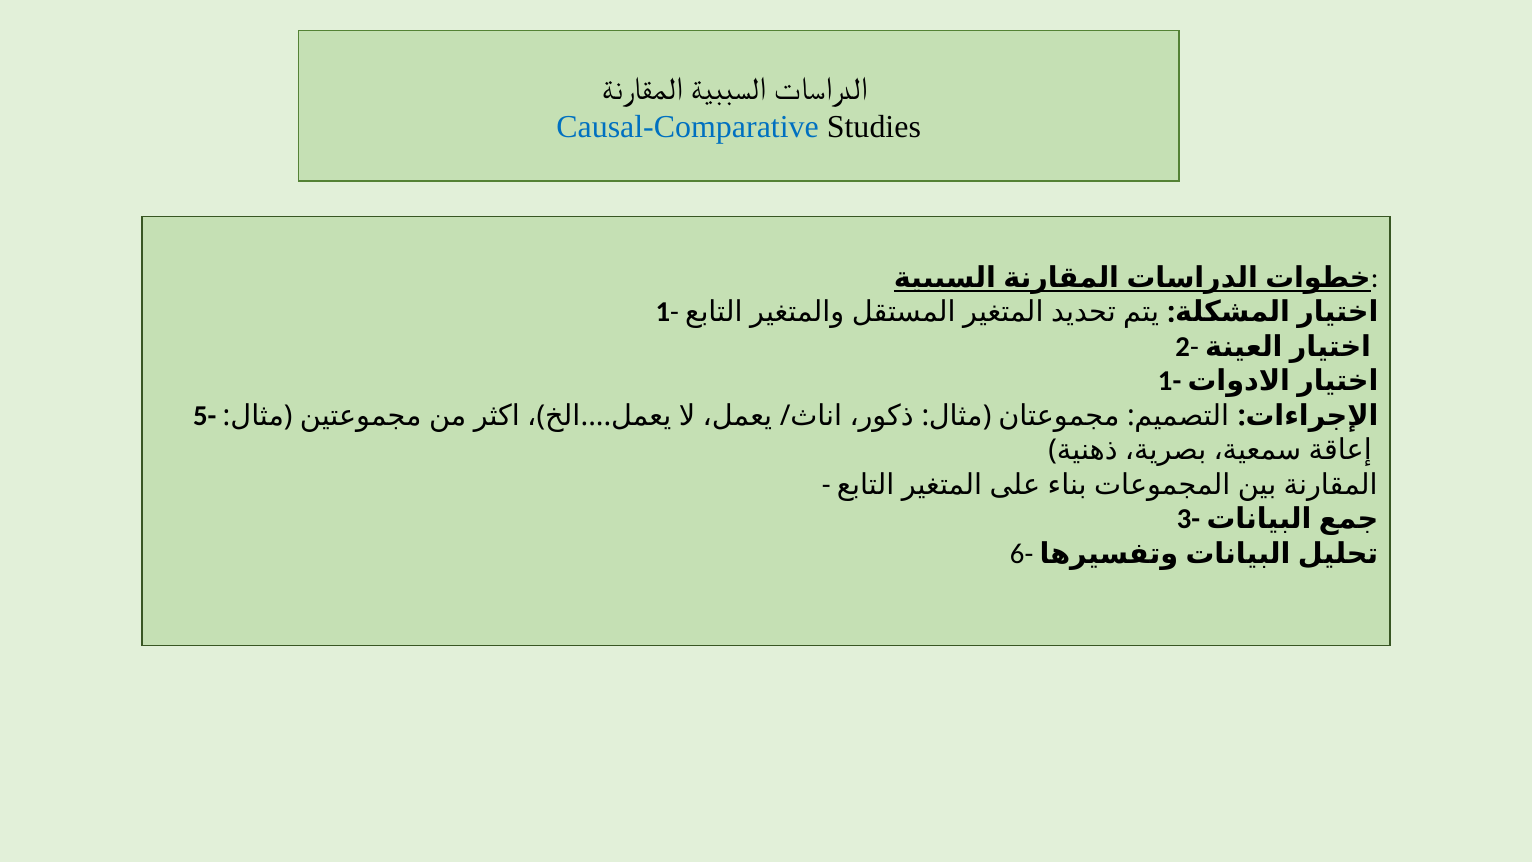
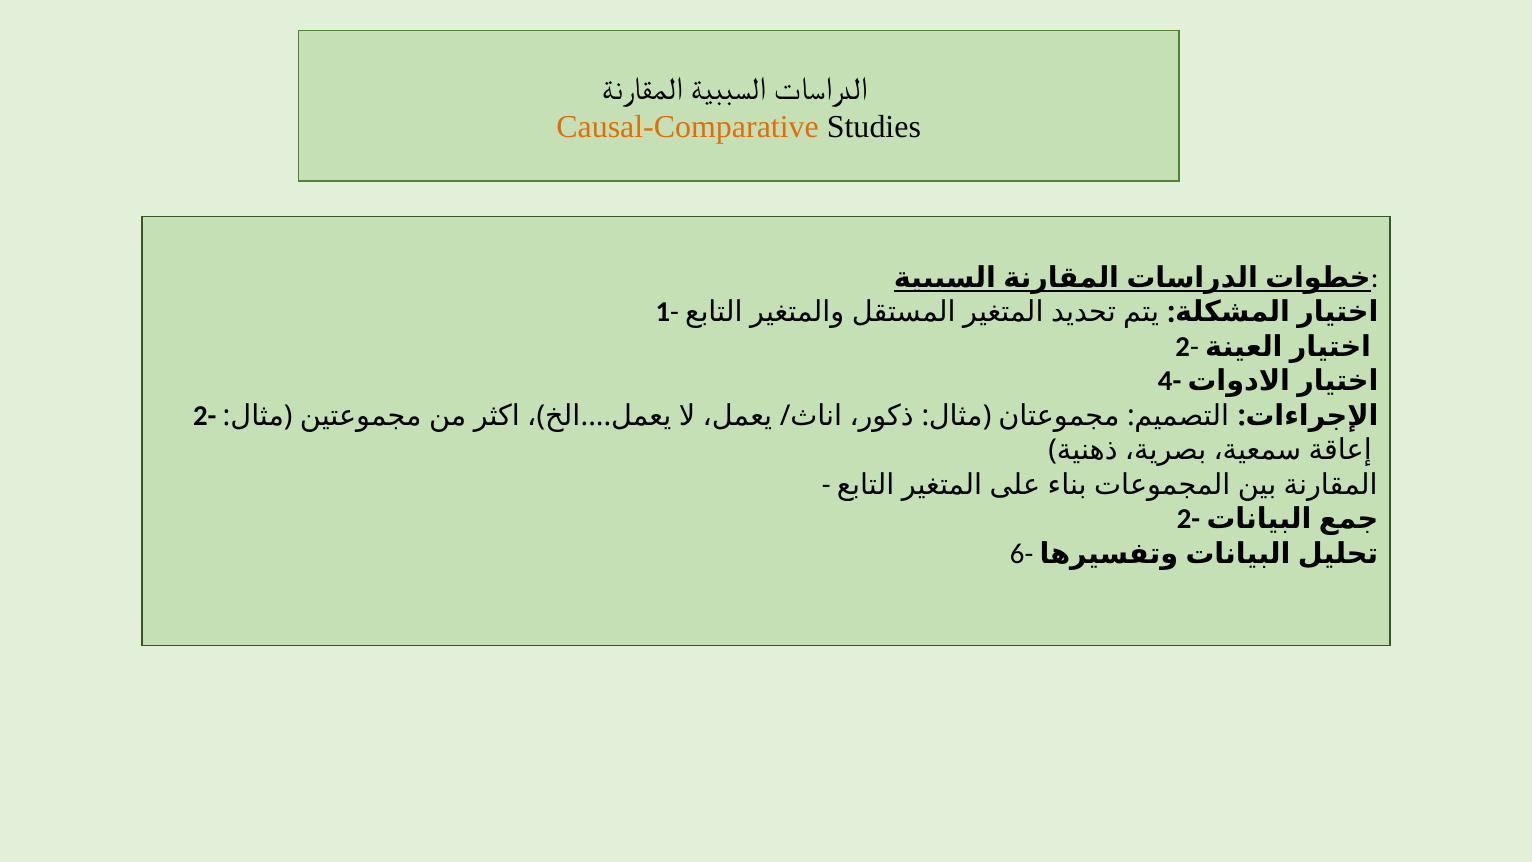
Causal-Comparative colour: blue -> orange (688, 127)
1-: 1- -> 4- (1170, 381)
5-: 5- -> 2- (205, 416)
3-: 3- -> 2- (1189, 519)
